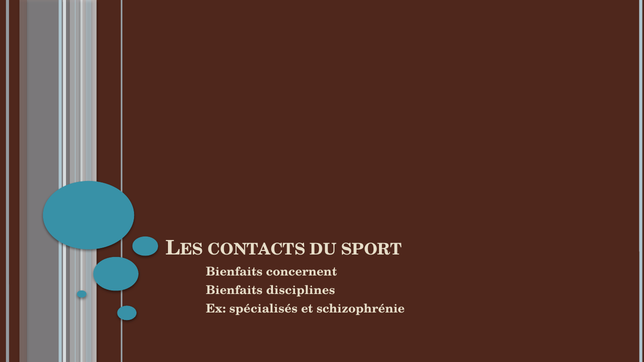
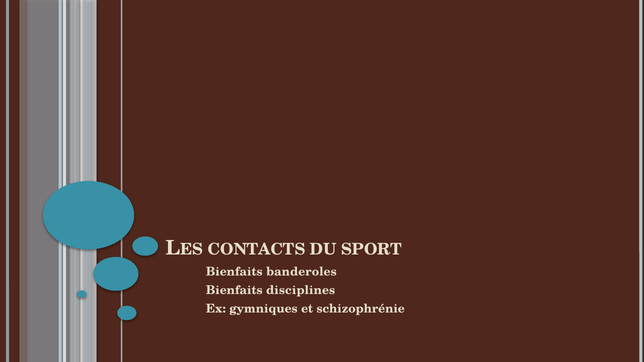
concernent: concernent -> banderoles (302, 272)
spécialisés: spécialisés -> gymniques (263, 309)
